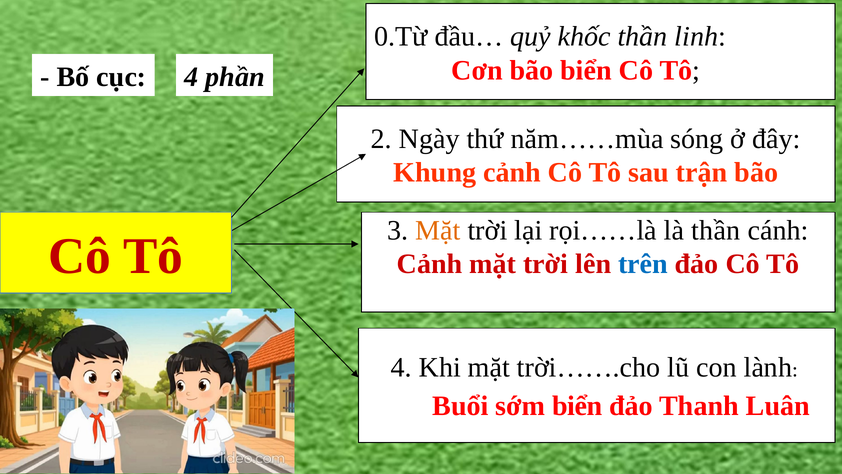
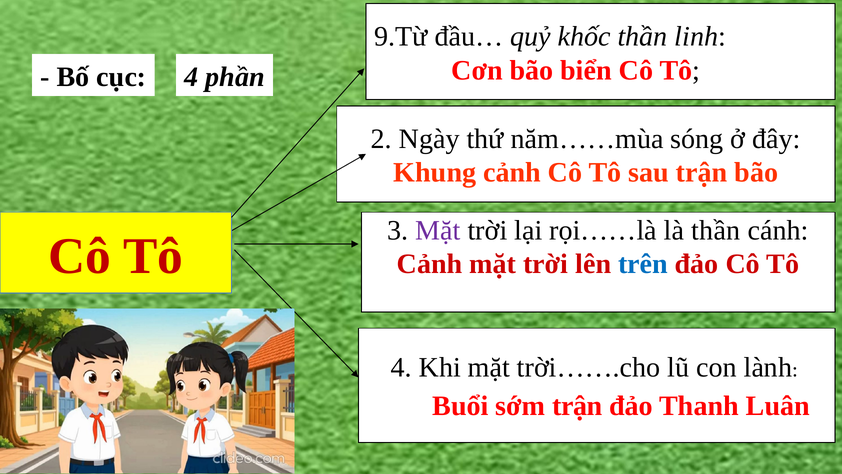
0.Từ: 0.Từ -> 9.Từ (401, 37)
Mặt colour: orange -> purple (438, 230)
sớm biển: biển -> trận (577, 406)
